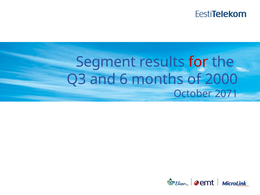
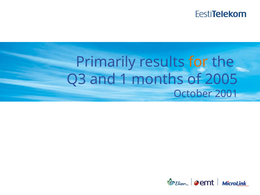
Segment: Segment -> Primarily (106, 62)
for colour: red -> orange (198, 62)
6: 6 -> 1 (124, 79)
2000: 2000 -> 2005 (221, 79)
2071: 2071 -> 2001 (226, 94)
